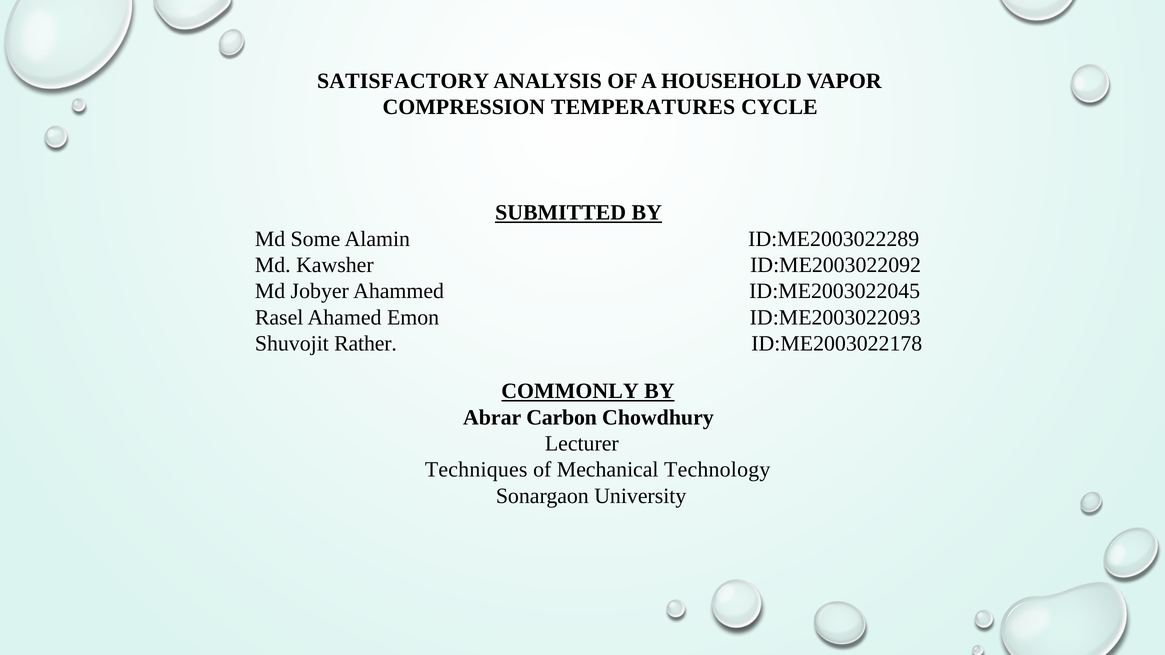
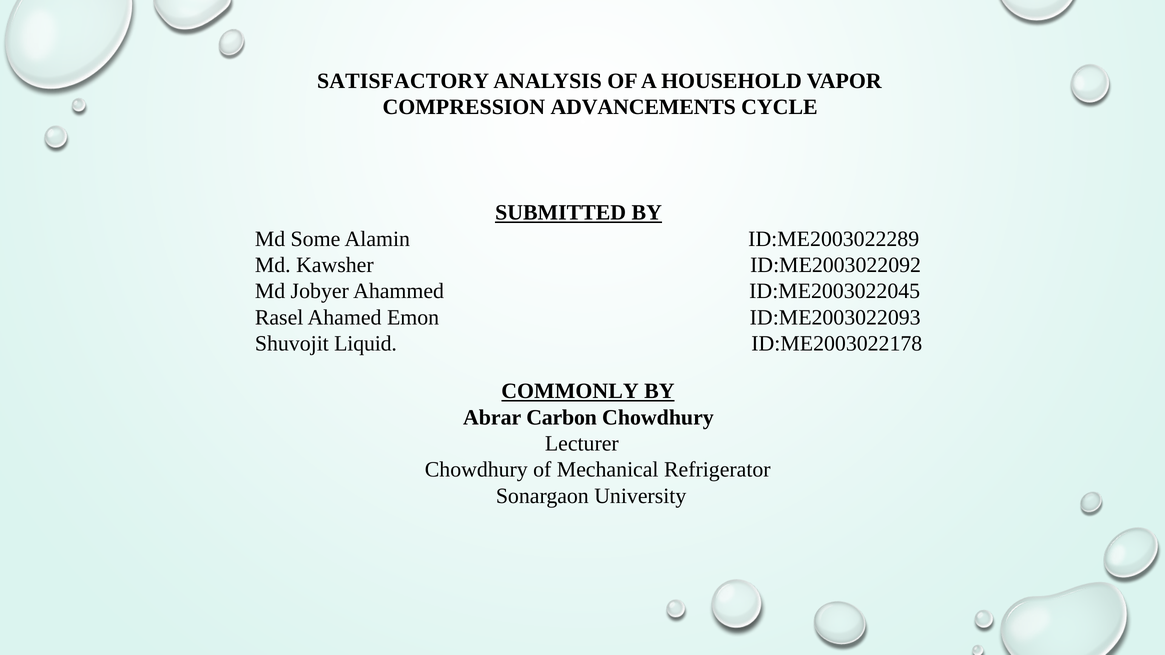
TEMPERATURES: TEMPERATURES -> ADVANCEMENTS (643, 107)
Rather: Rather -> Liquid (366, 344)
Techniques: Techniques -> Chowdhury (476, 470)
Technology: Technology -> Refrigerator (717, 470)
